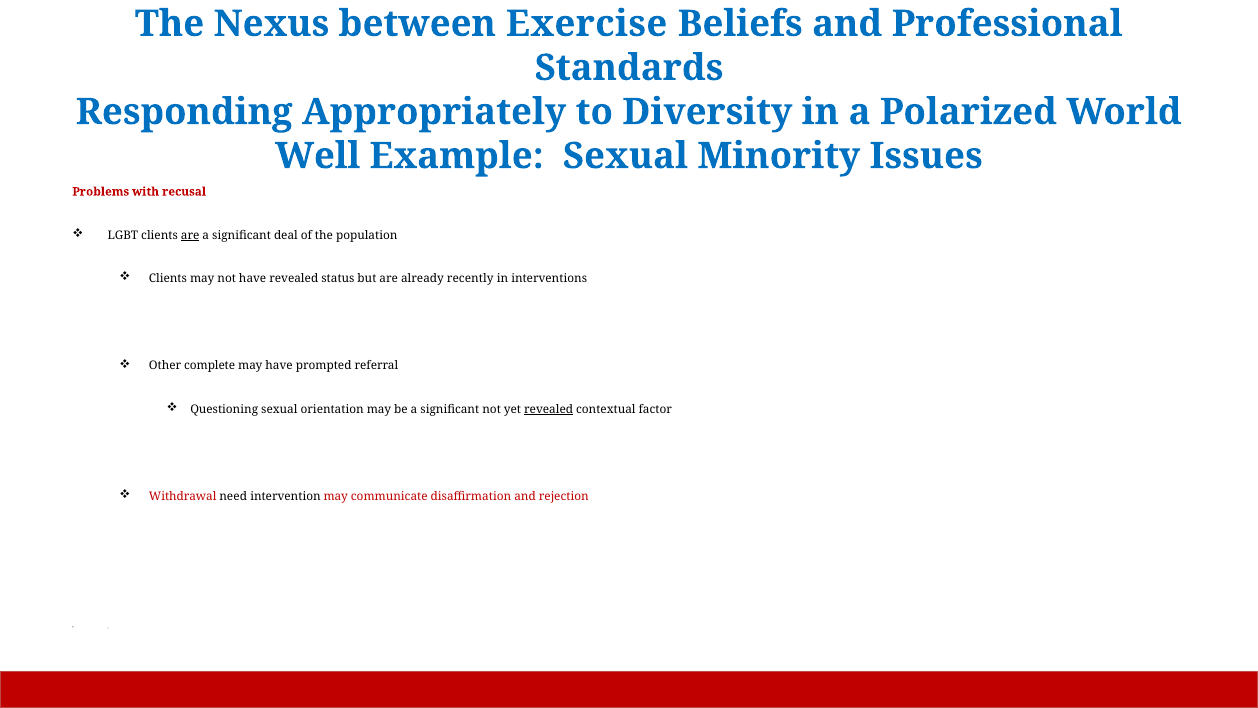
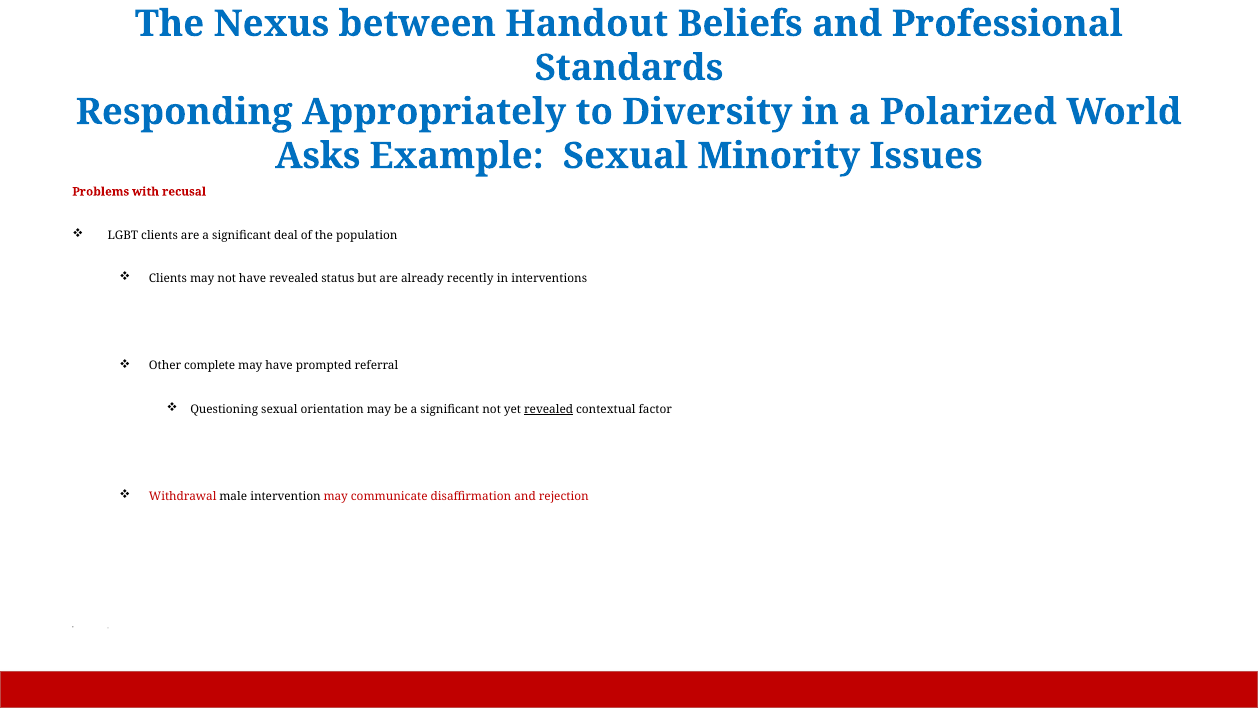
Exercise: Exercise -> Handout (587, 24)
Well: Well -> Asks (318, 156)
are underline: present -> none (190, 235)
need: need -> male (233, 496)
